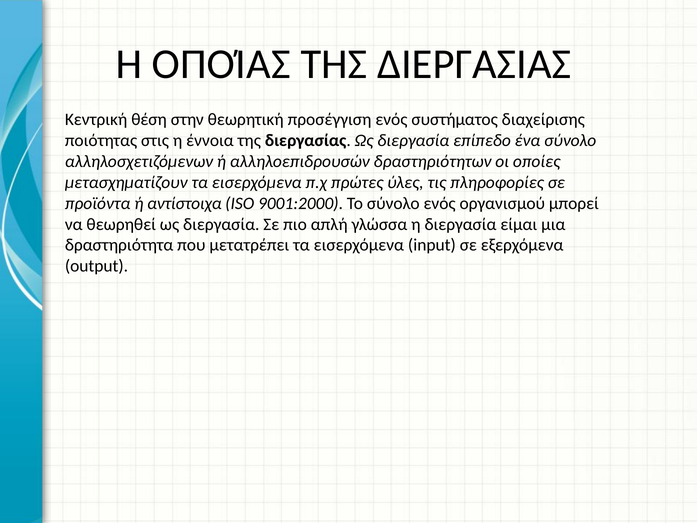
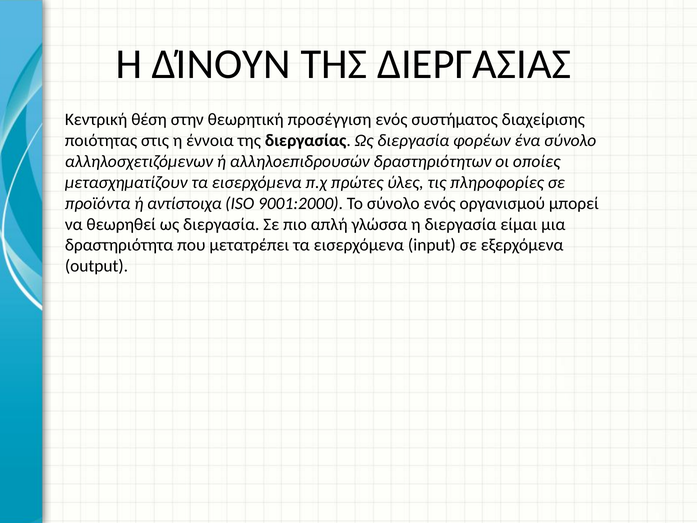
ΟΠΟΊΑΣ: ΟΠΟΊΑΣ -> ΔΊΝΟΥΝ (221, 64)
επίπεδο: επίπεδο -> φορέων (482, 141)
